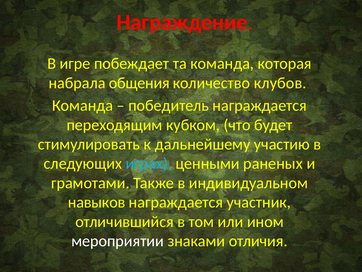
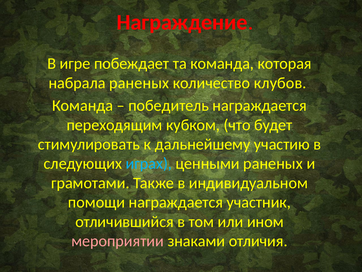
набрала общения: общения -> раненых (139, 83)
навыков: навыков -> помощи (96, 202)
мероприятии colour: white -> pink (118, 241)
